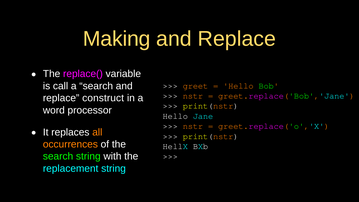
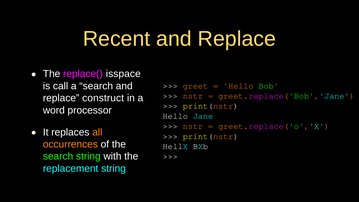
Making: Making -> Recent (117, 39)
variable: variable -> isspace (123, 74)
